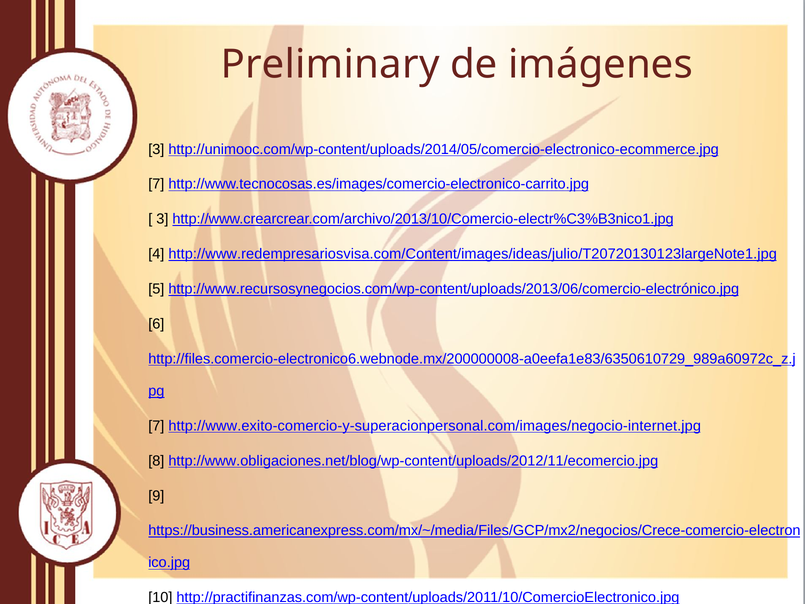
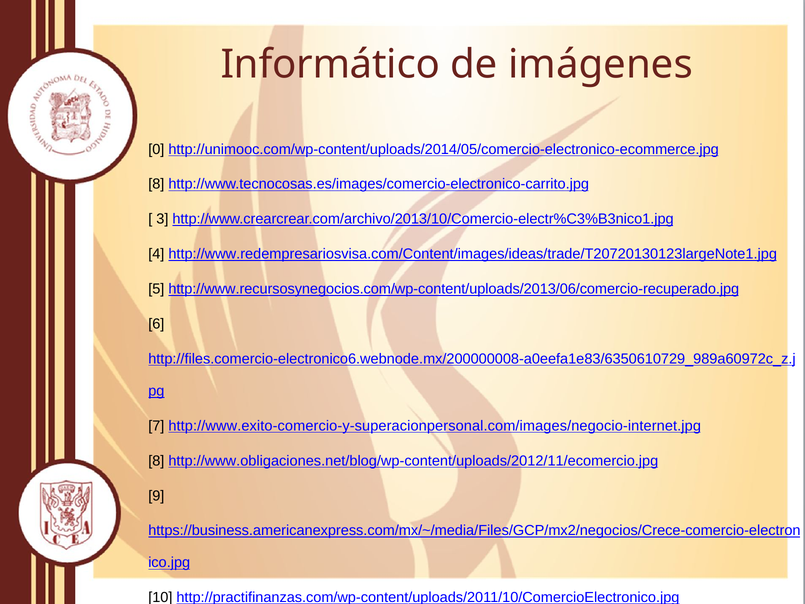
Preliminary: Preliminary -> Informático (330, 64)
3: 3 -> 0 (156, 149)
7: 7 -> 8 (156, 184)
http://www.redempresariosvisa.com/Content/images/ideas/julio/T20720130123largeNote1.jpg: http://www.redempresariosvisa.com/Content/images/ideas/julio/T20720130123largeNote1.jpg -> http://www.redempresariosvisa.com/Content/images/ideas/trade/T20720130123largeNote1.jpg (473, 254)
http://www.recursosynegocios.com/wp-content/uploads/2013/06/comercio-electrónico.jpg: http://www.recursosynegocios.com/wp-content/uploads/2013/06/comercio-electrónico.jpg -> http://www.recursosynegocios.com/wp-content/uploads/2013/06/comercio-recuperado.jpg (454, 289)
